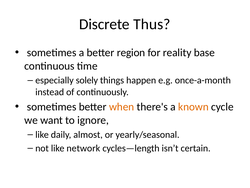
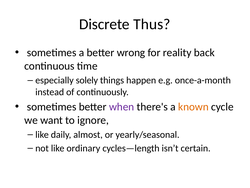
region: region -> wrong (131, 52)
base: base -> back (204, 52)
when colour: orange -> purple (122, 107)
network: network -> ordinary (83, 148)
